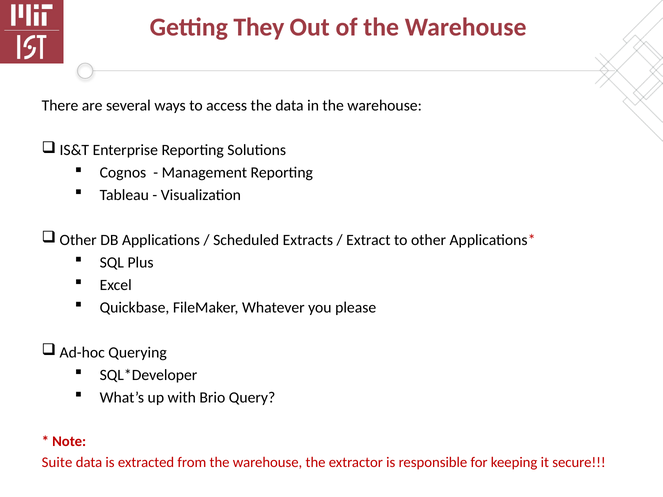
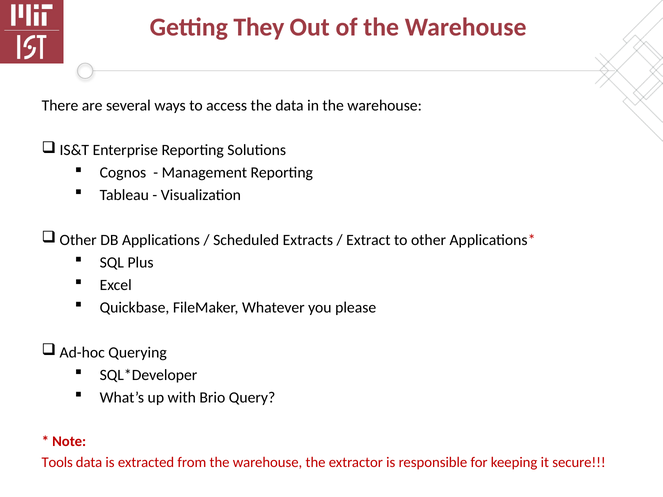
Suite: Suite -> Tools (57, 463)
